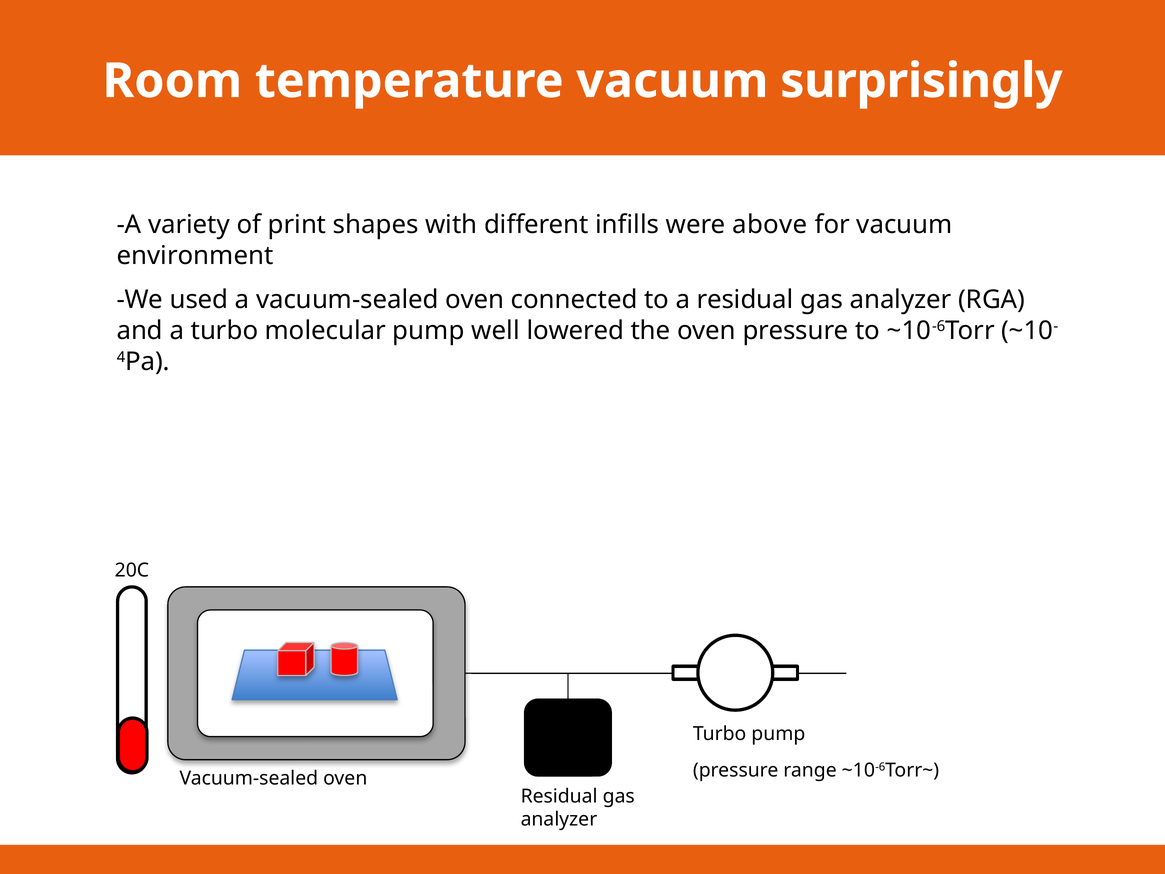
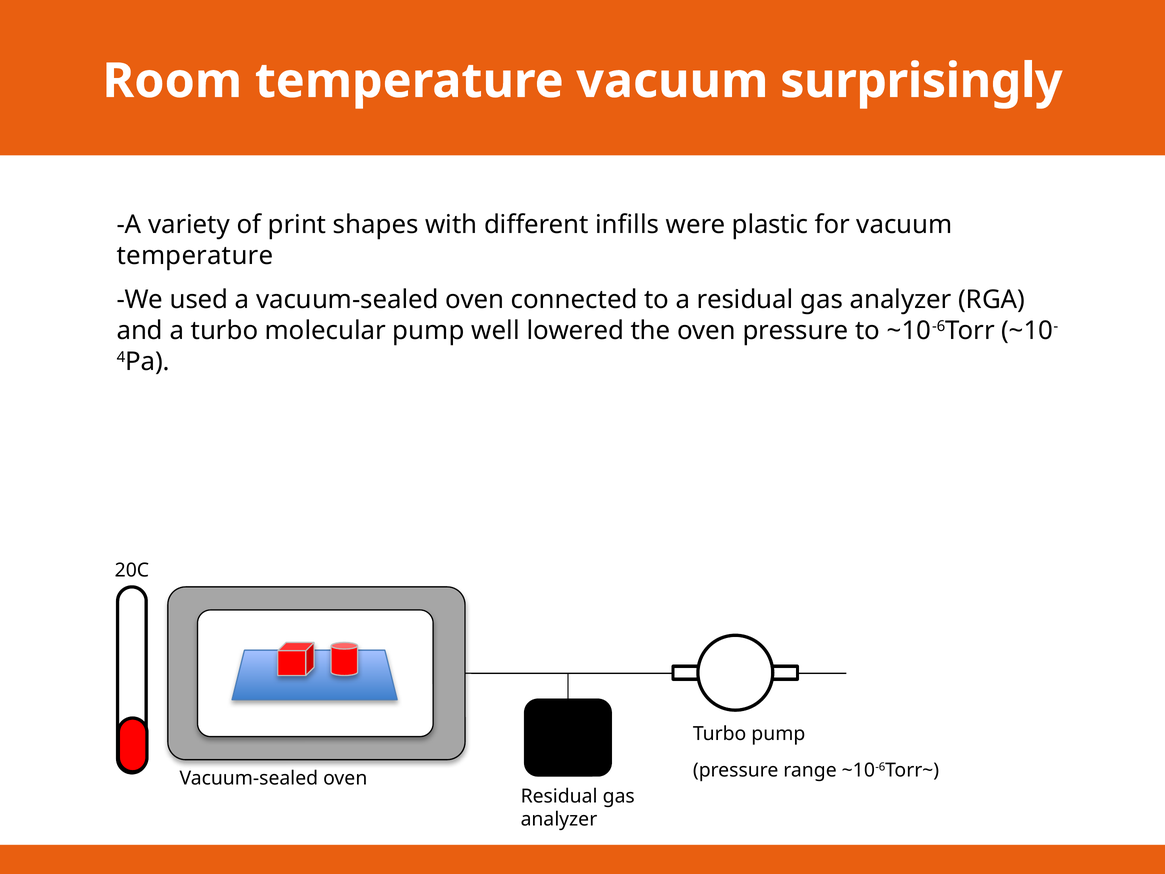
above: above -> plastic (770, 224)
environment: environment -> temperature (195, 255)
